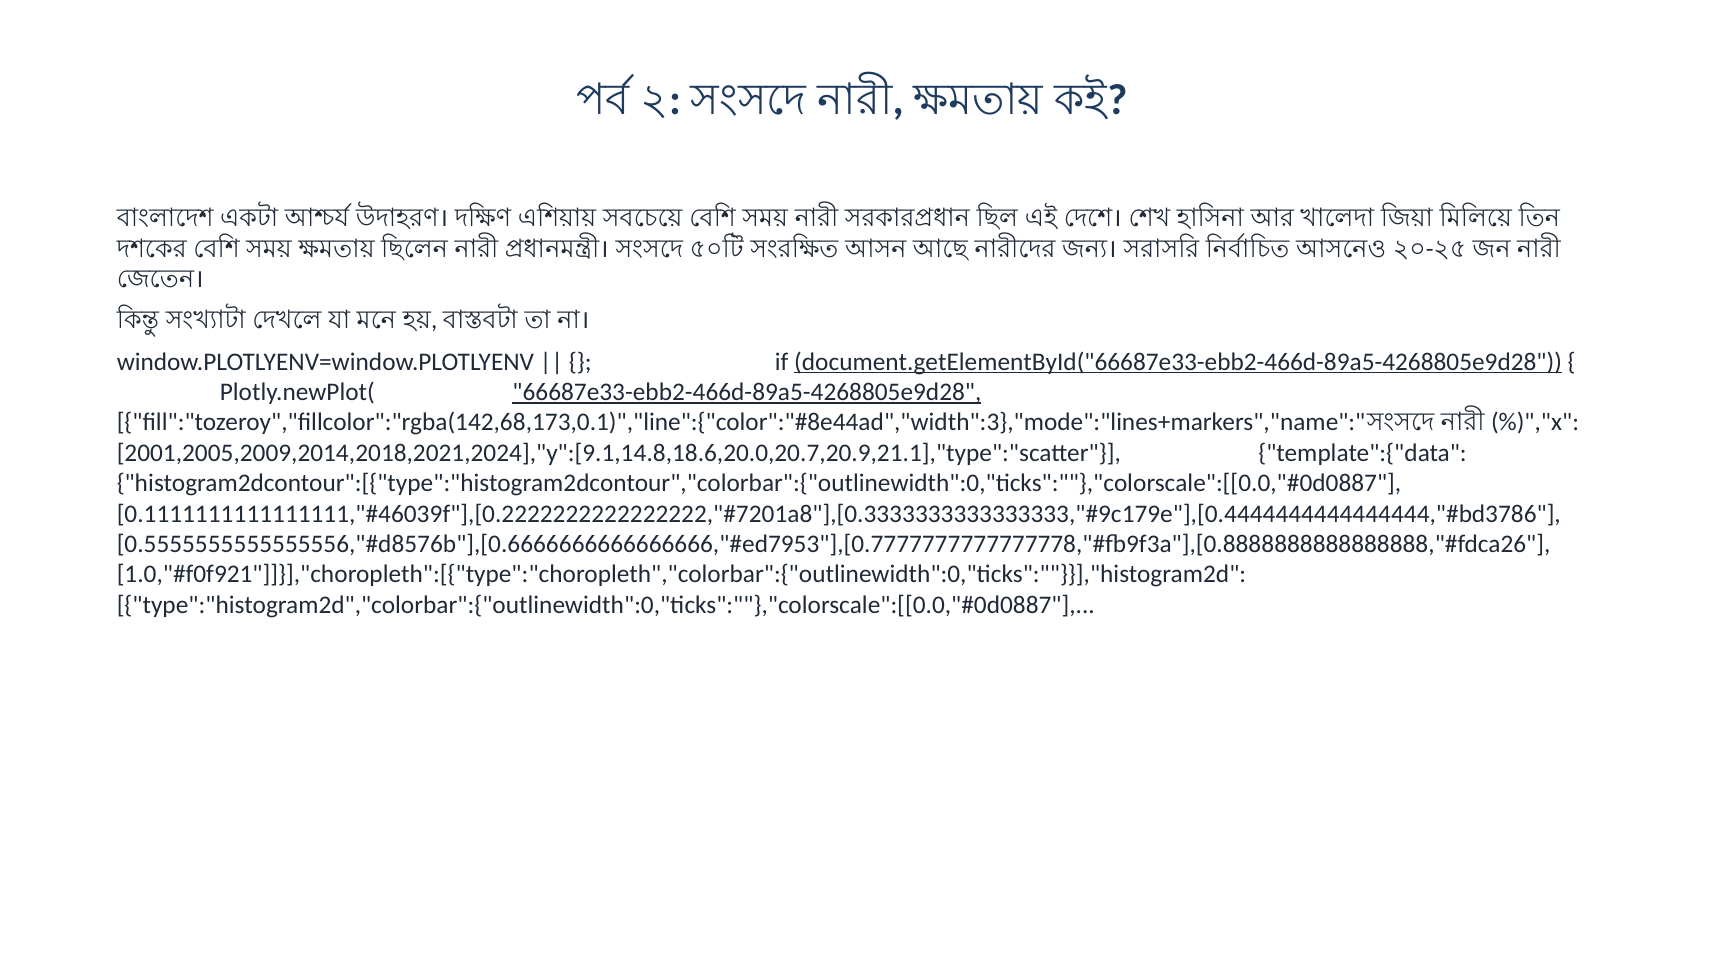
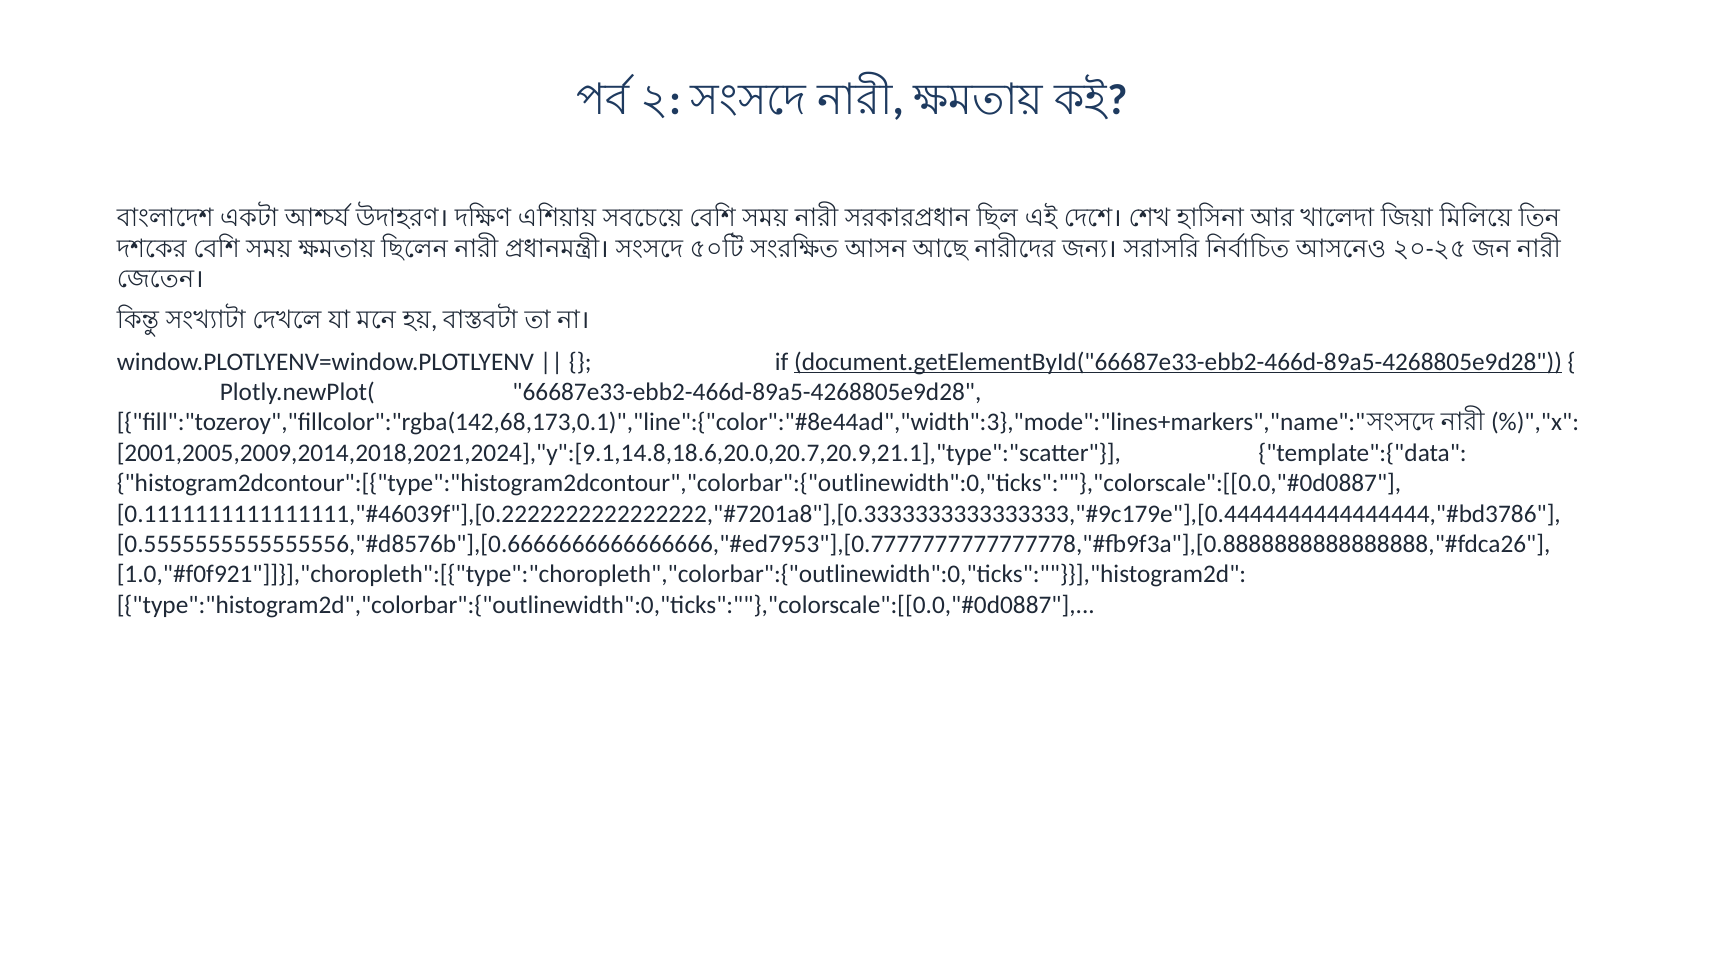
66687e33-ebb2-466d-89a5-4268805e9d28 underline: present -> none (747, 392)
